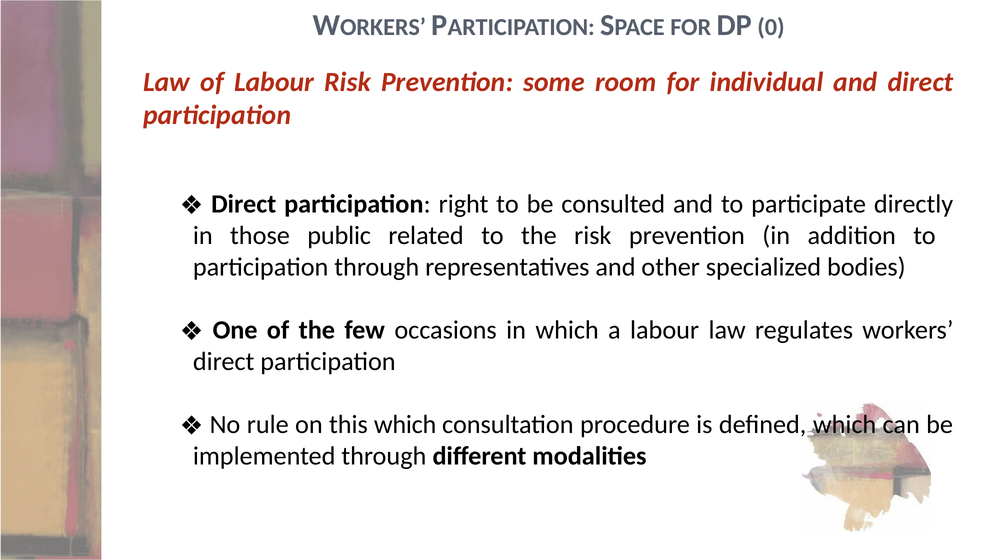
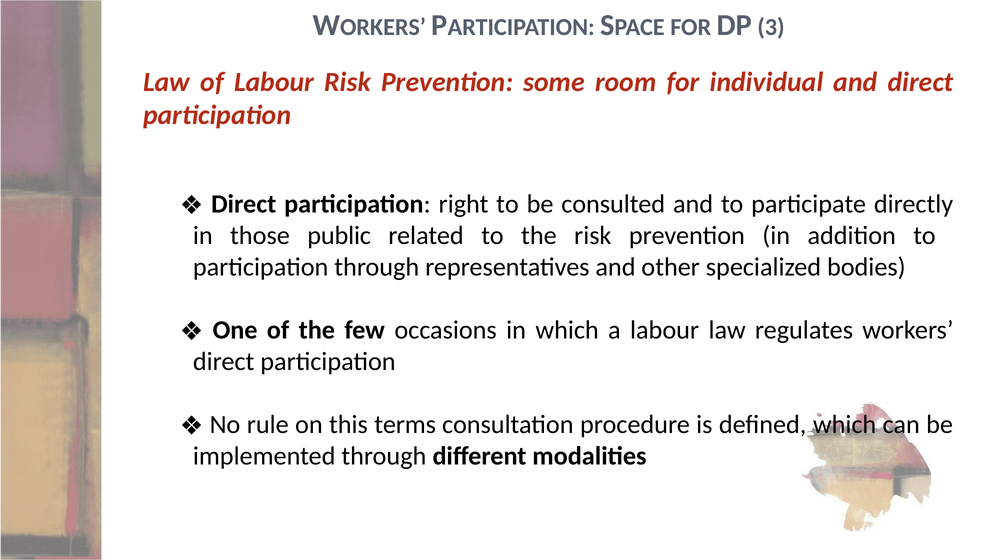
0: 0 -> 3 (771, 27)
this which: which -> terms (405, 425)
